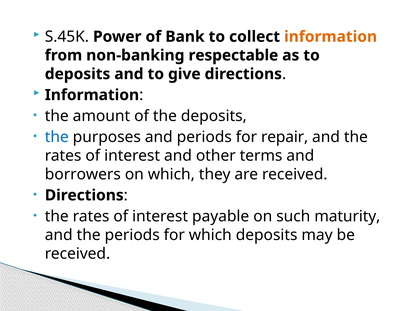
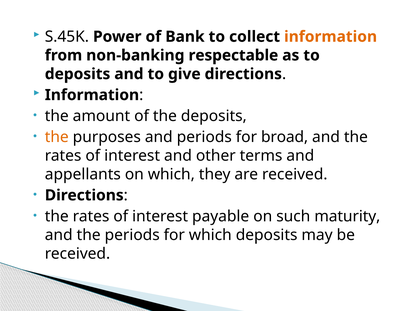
the colour: blue -> orange (57, 137)
repair: repair -> broad (285, 137)
borrowers: borrowers -> appellants (83, 174)
